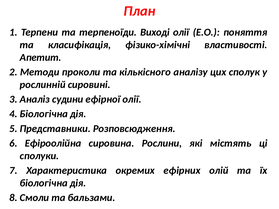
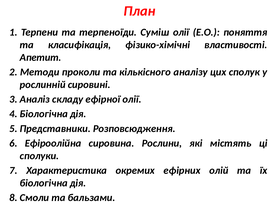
Виході: Виході -> Суміш (155, 32)
судини: судини -> складу (68, 99)
